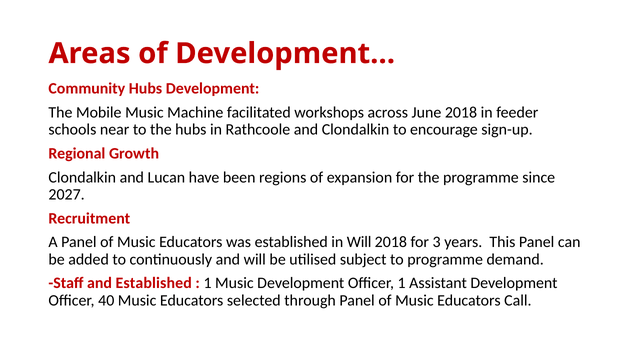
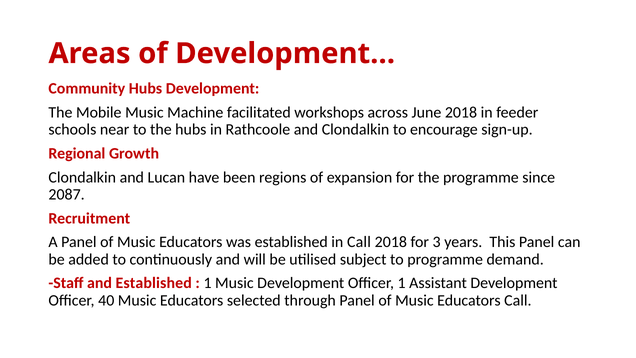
2027: 2027 -> 2087 (67, 194)
in Will: Will -> Call (359, 242)
